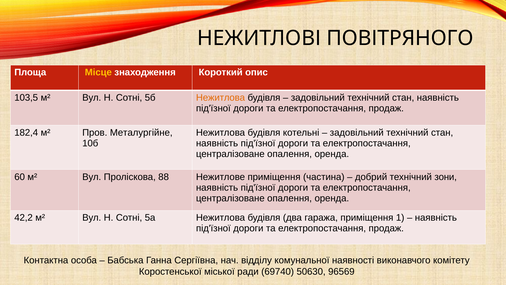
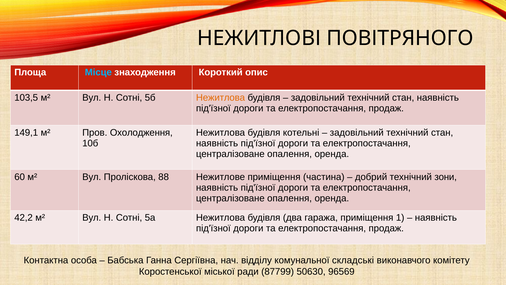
Місце colour: yellow -> light blue (98, 72)
182,4: 182,4 -> 149,1 (26, 132)
Металургійне: Металургійне -> Охолодження (141, 132)
наявності: наявності -> складські (353, 260)
69740: 69740 -> 87799 (278, 271)
